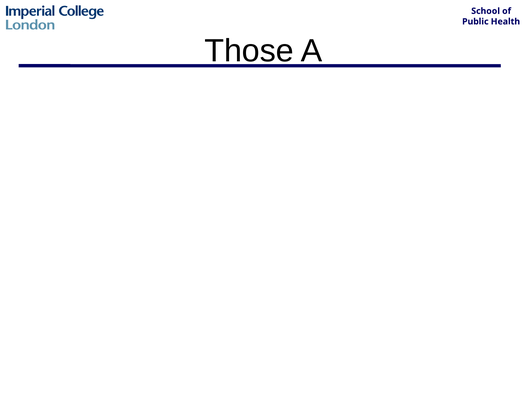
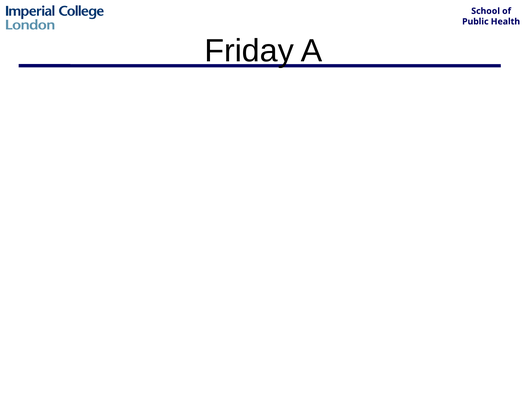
Those: Those -> Friday (249, 51)
